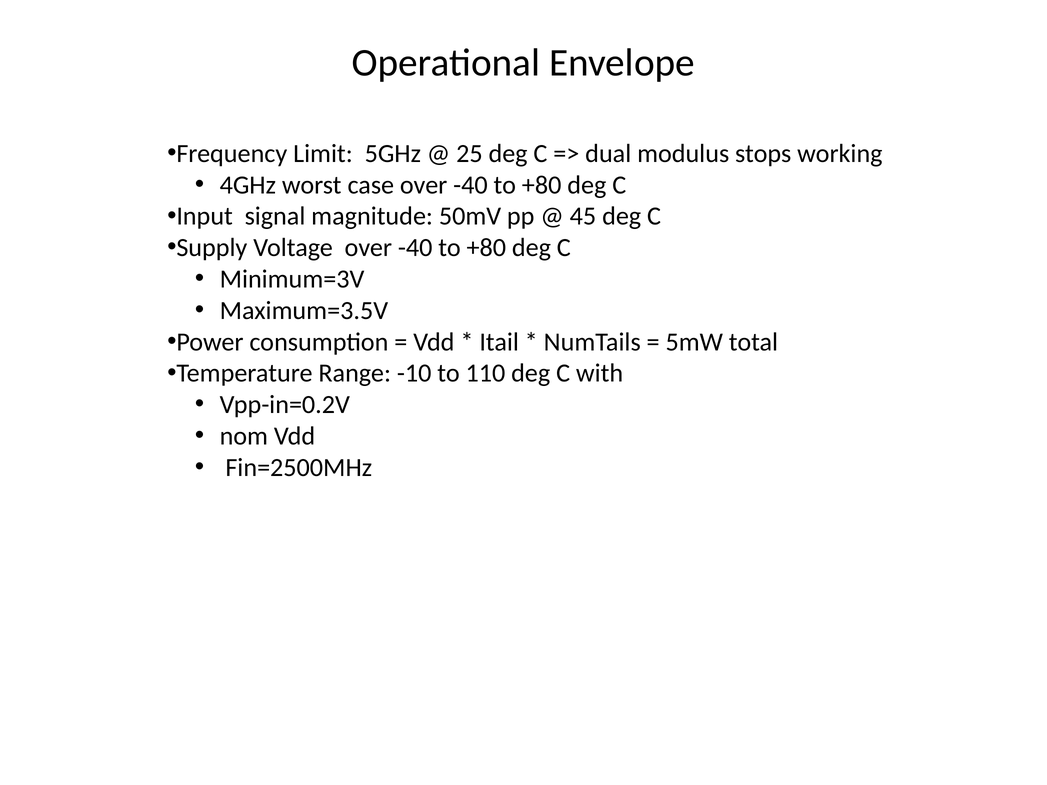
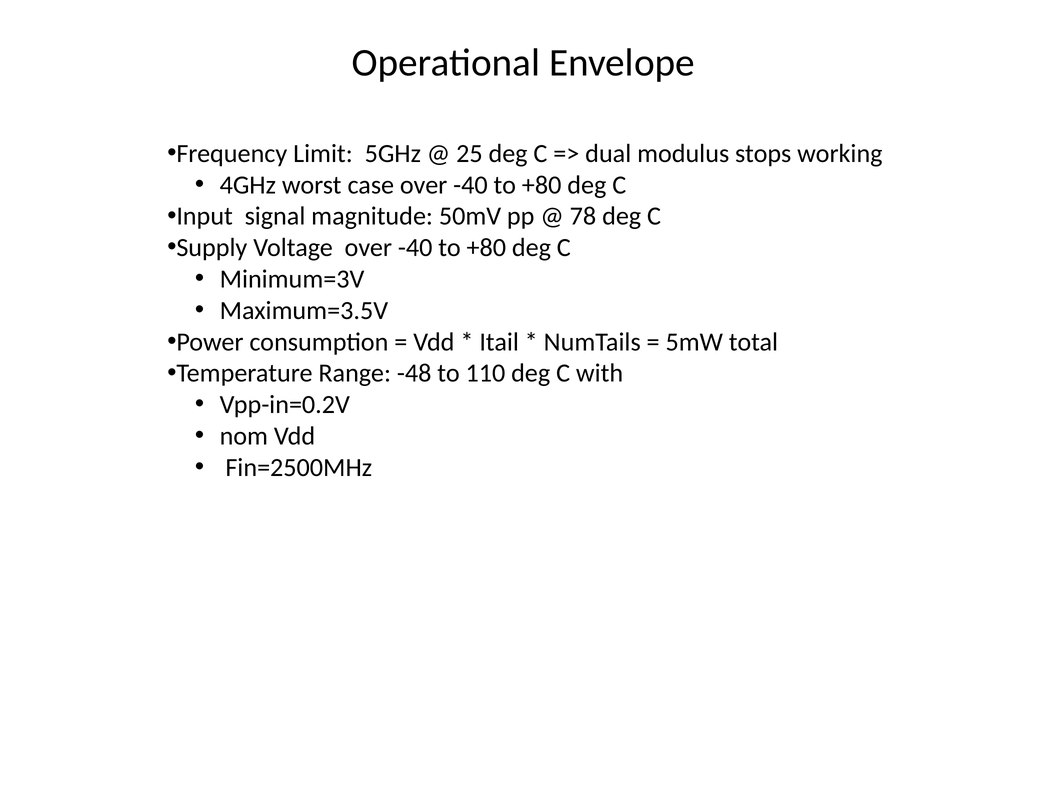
45: 45 -> 78 (583, 216)
-10: -10 -> -48 (414, 373)
